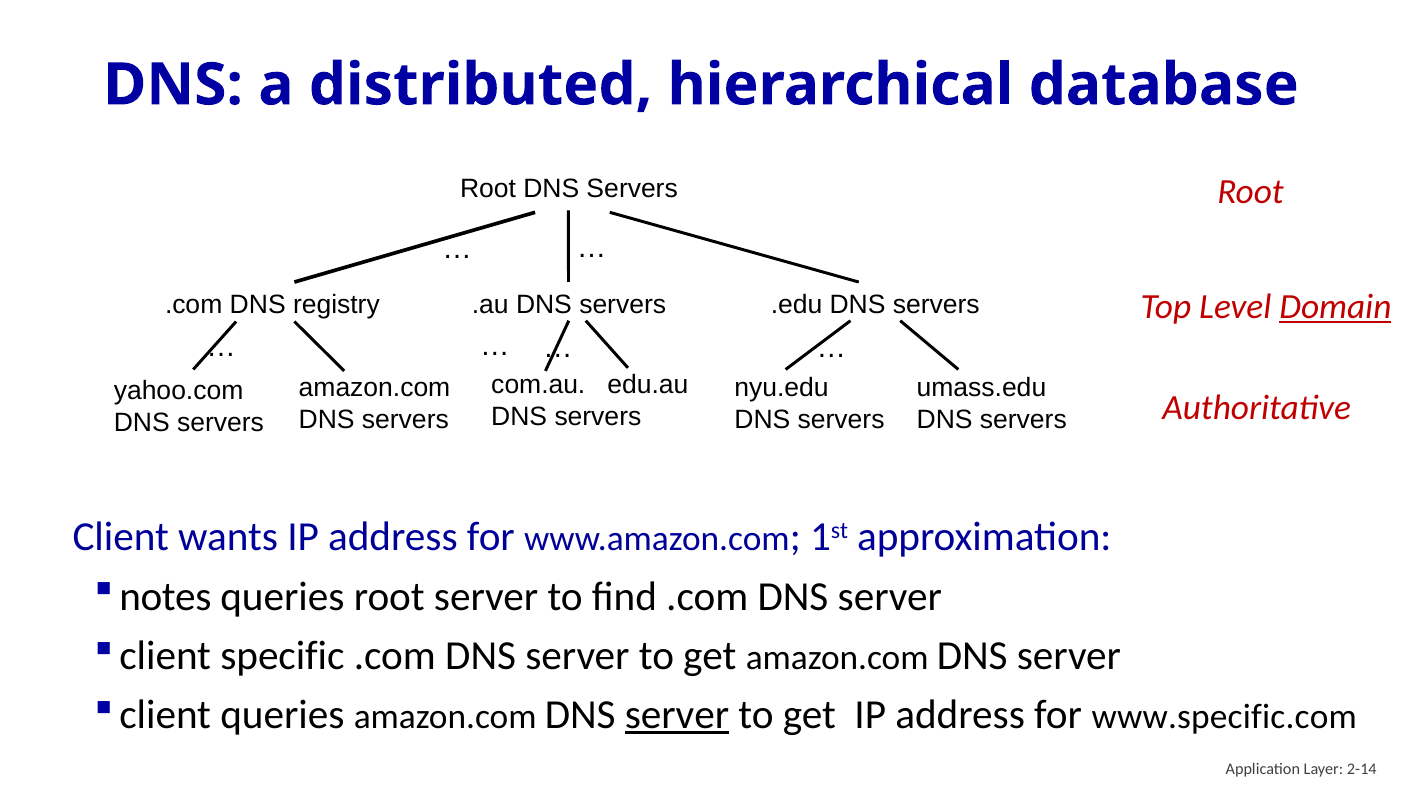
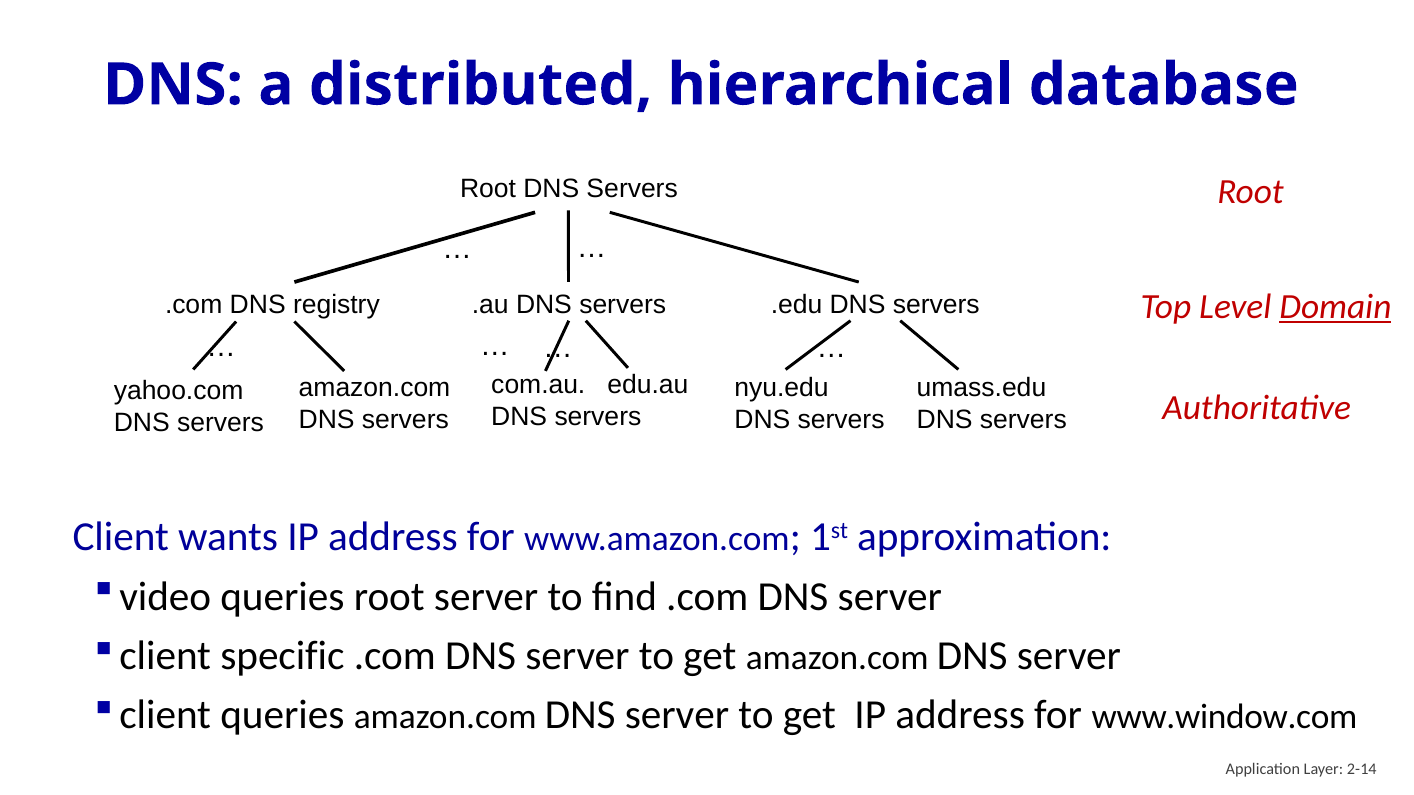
notes: notes -> video (165, 597)
server underline: present -> none (677, 715)
www.specific.com: www.specific.com -> www.window.com (1225, 717)
